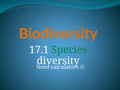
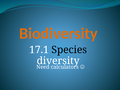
Species colour: green -> black (69, 50)
